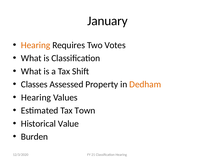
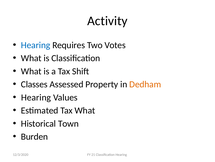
January: January -> Activity (107, 21)
Hearing colour: orange -> blue (36, 45)
Tax Town: Town -> What (85, 110)
Value: Value -> Town (68, 123)
